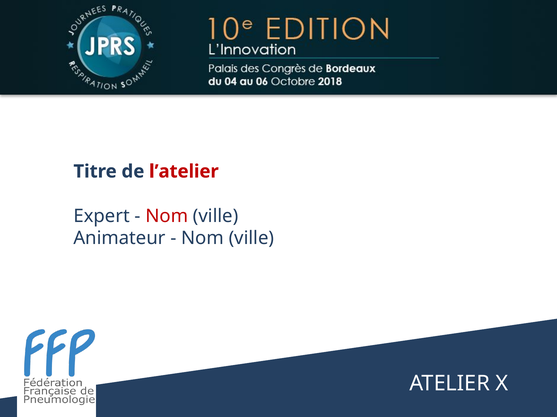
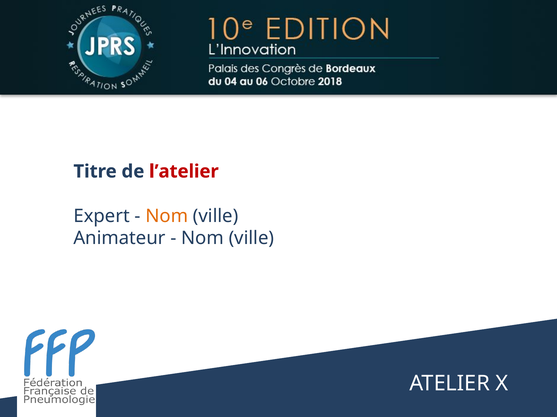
Nom colour: red -> orange (167, 216)
